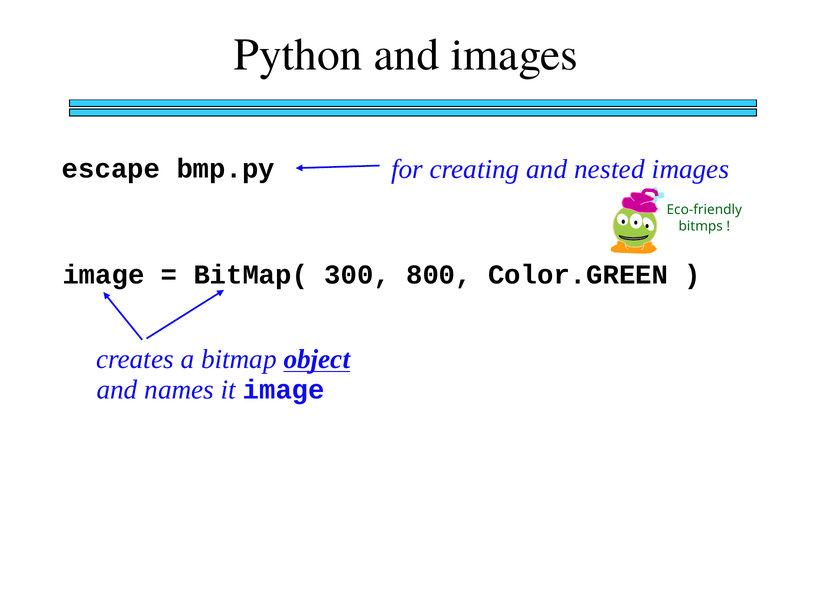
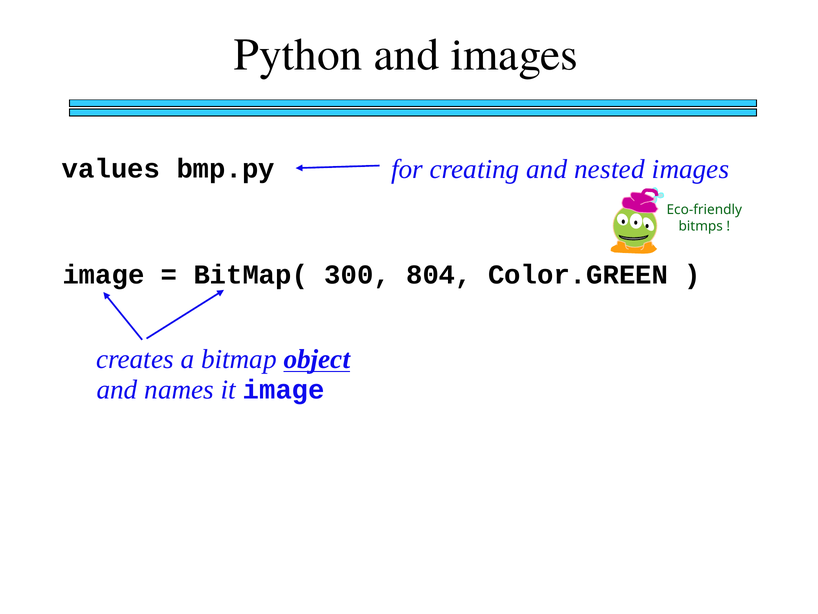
escape: escape -> values (111, 168)
800: 800 -> 804 (439, 274)
